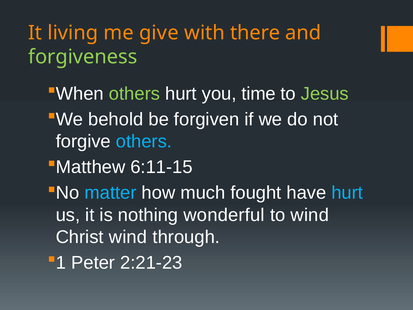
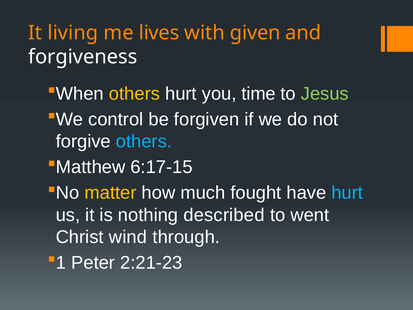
give: give -> lives (159, 33)
there: there -> given (255, 33)
forgiveness colour: light green -> white (83, 57)
others colour: light green -> yellow (135, 94)
behold: behold -> control (116, 119)
6:11-15: 6:11-15 -> 6:17-15 (162, 167)
matter colour: light blue -> yellow (111, 193)
wonderful: wonderful -> described (224, 215)
to wind: wind -> went (310, 215)
